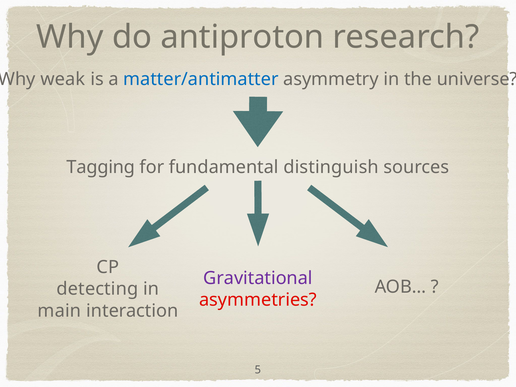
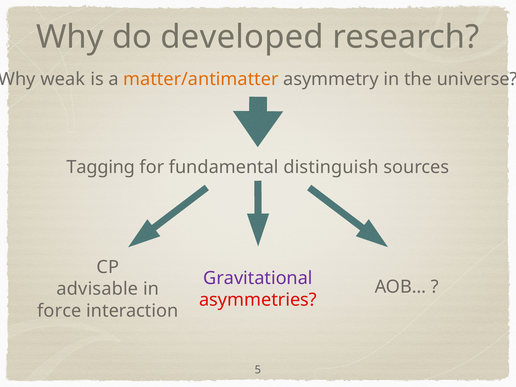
antiproton: antiproton -> developed (242, 37)
matter/antimatter colour: blue -> orange (201, 79)
detecting: detecting -> advisable (97, 289)
main: main -> force (59, 311)
